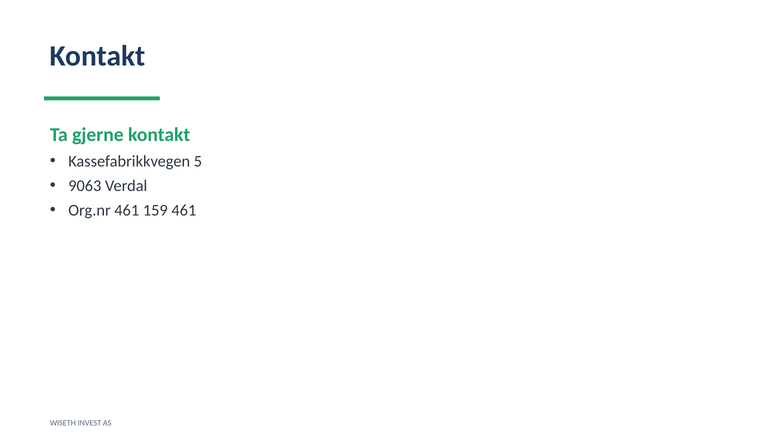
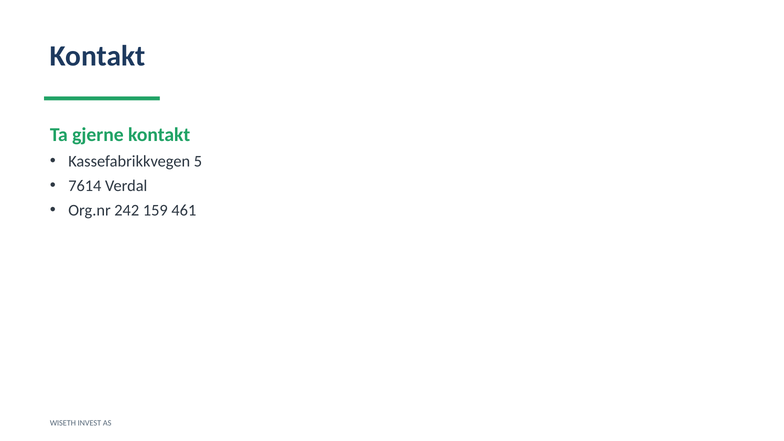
9063: 9063 -> 7614 (85, 186)
Org.nr 461: 461 -> 242 (127, 210)
